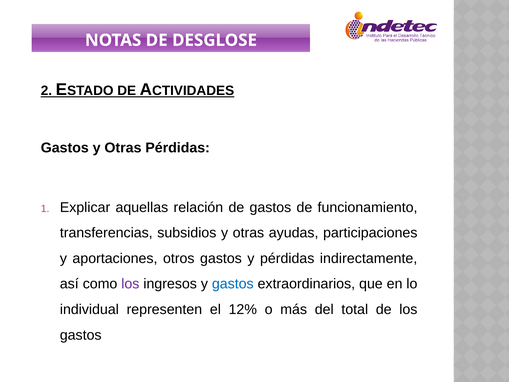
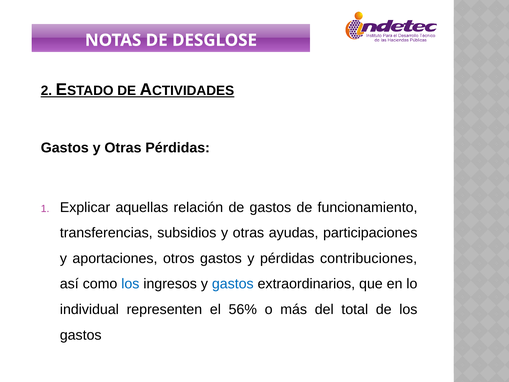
indirectamente: indirectamente -> contribuciones (369, 258)
los colour: purple -> blue (130, 284)
12%: 12% -> 56% (243, 309)
